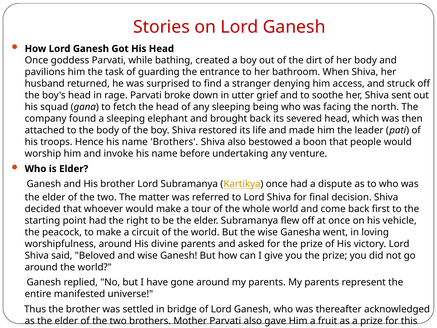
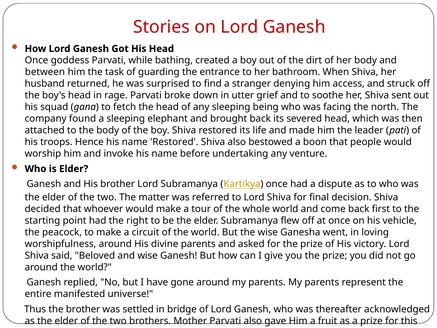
pavilions: pavilions -> between (45, 72)
name Brothers: Brothers -> Restored (174, 142)
